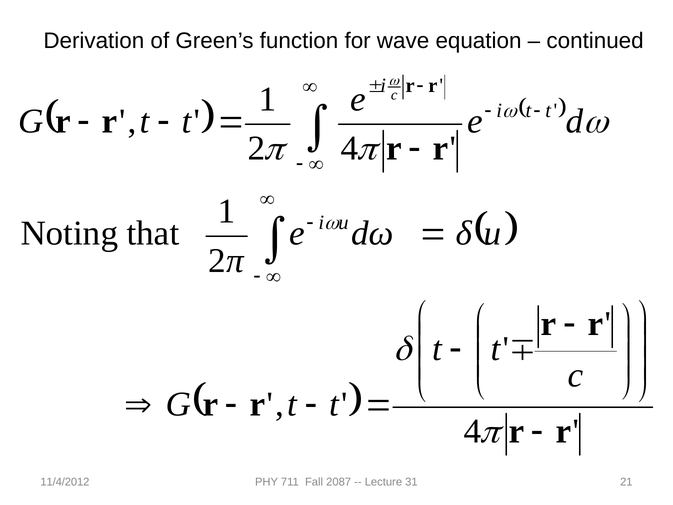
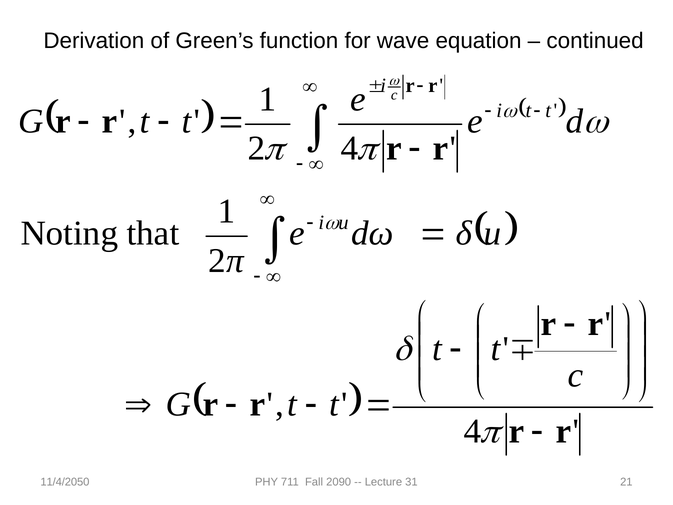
11/4/2012: 11/4/2012 -> 11/4/2050 (65, 482)
2087: 2087 -> 2090 (339, 482)
